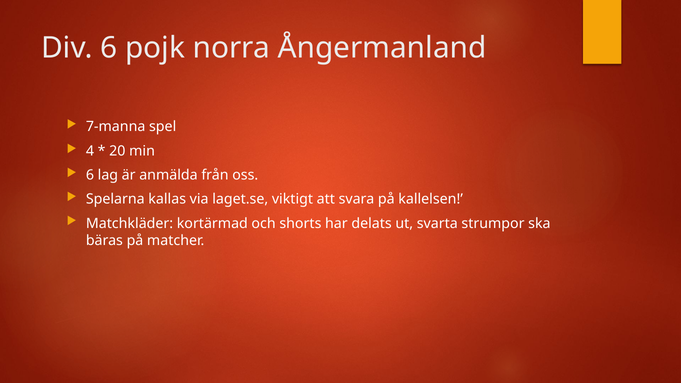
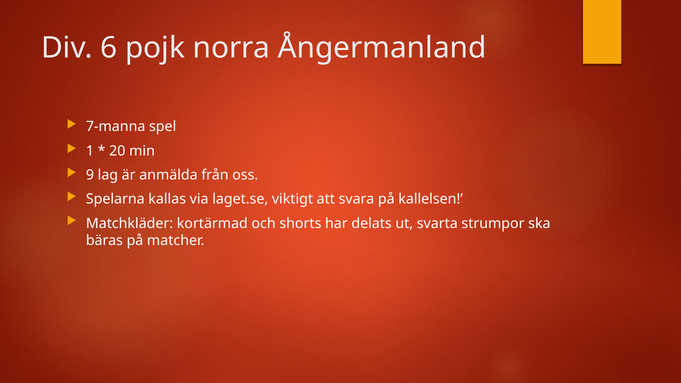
4: 4 -> 1 (90, 151)
6: 6 -> 9 (90, 175)
